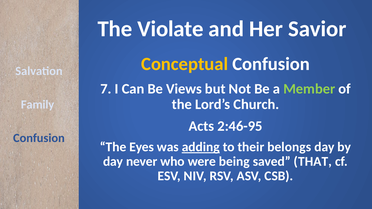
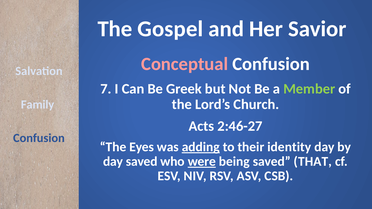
Violate: Violate -> Gospel (170, 29)
Conceptual colour: yellow -> pink (185, 64)
Views: Views -> Greek (184, 89)
2:46-95: 2:46-95 -> 2:46-27 (240, 126)
belongs: belongs -> identity (289, 147)
day never: never -> saved (142, 162)
were underline: none -> present (202, 162)
